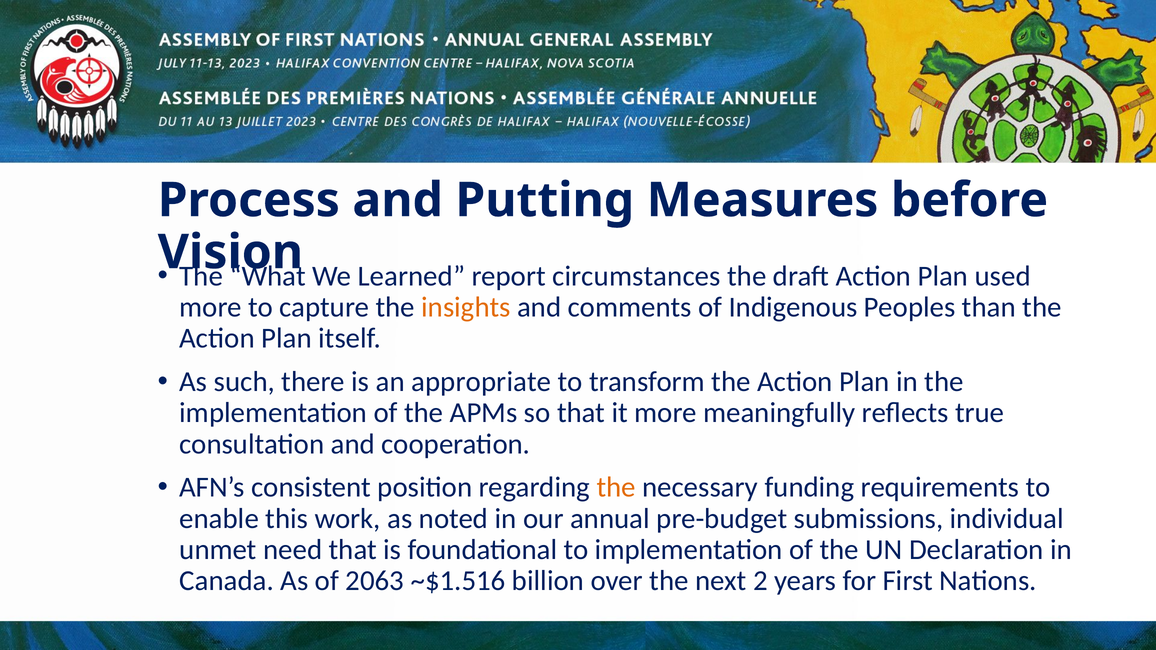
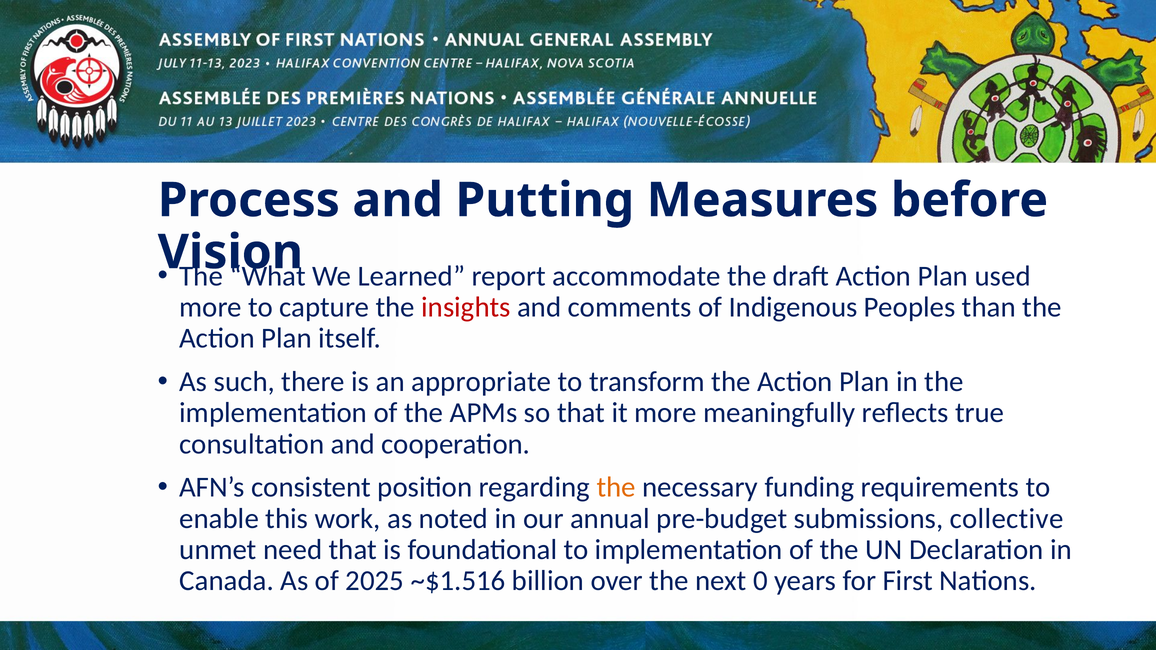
circumstances: circumstances -> accommodate (637, 276)
insights colour: orange -> red (466, 307)
individual: individual -> collective (1007, 519)
2063: 2063 -> 2025 (375, 581)
2: 2 -> 0 (760, 581)
